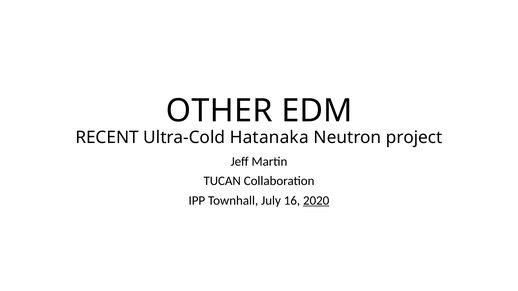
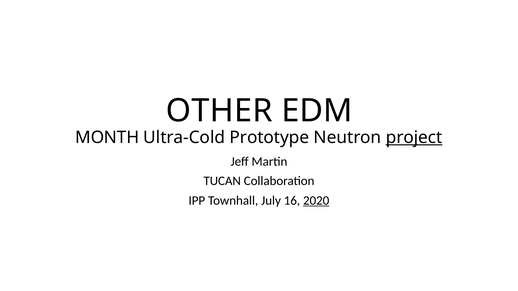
RECENT: RECENT -> MONTH (107, 138)
Hatanaka: Hatanaka -> Prototype (269, 138)
project underline: none -> present (414, 138)
